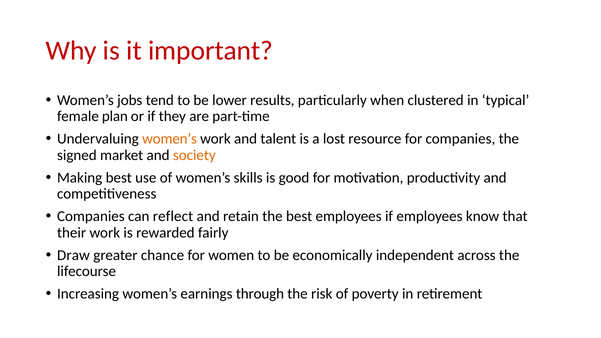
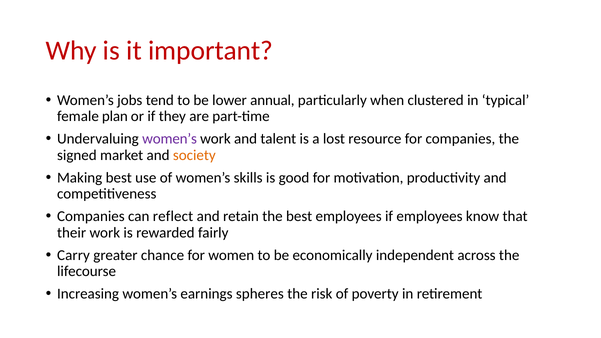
results: results -> annual (272, 100)
women’s colour: orange -> purple (170, 139)
Draw: Draw -> Carry (73, 255)
through: through -> spheres (260, 294)
